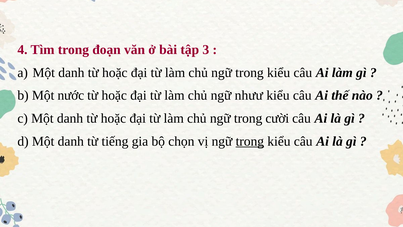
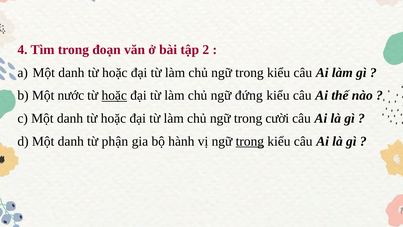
3: 3 -> 2 (206, 50)
hoặc underline: none -> present (114, 95)
nhưư: nhưư -> đứng (249, 95)
tiếng: tiếng -> phận (115, 141)
chọn: chọn -> hành (181, 141)
